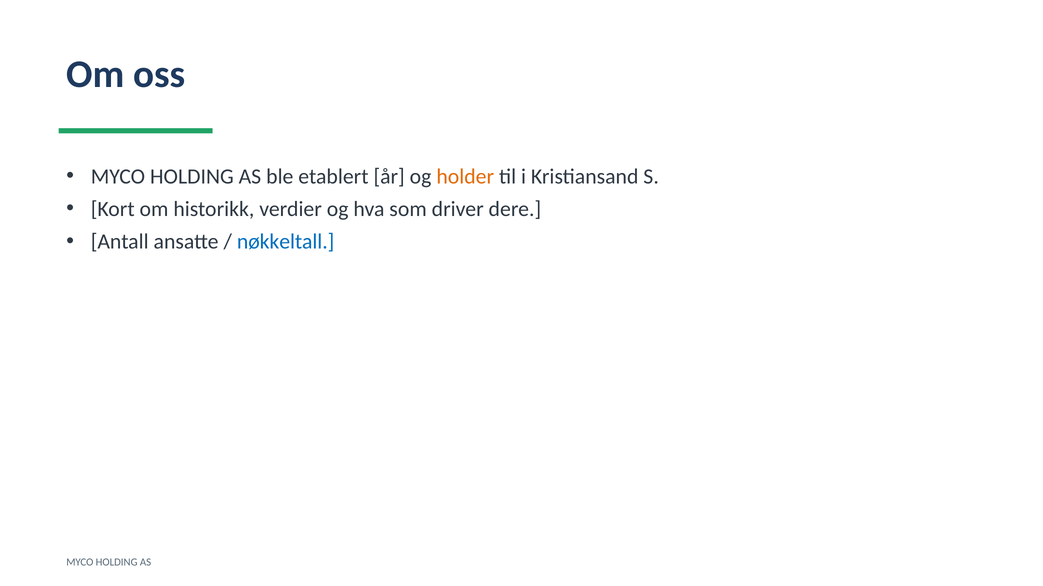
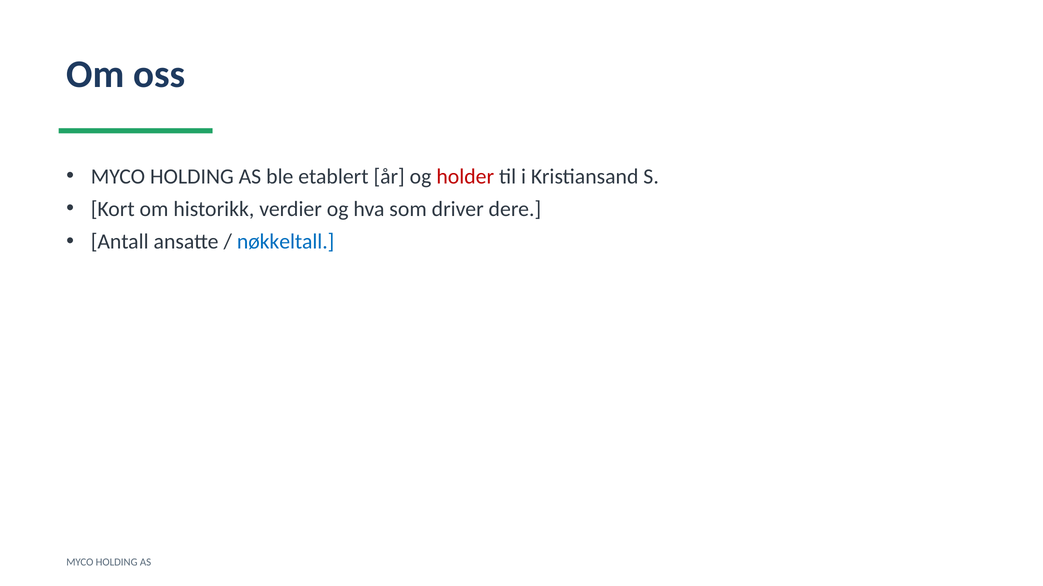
holder colour: orange -> red (465, 177)
